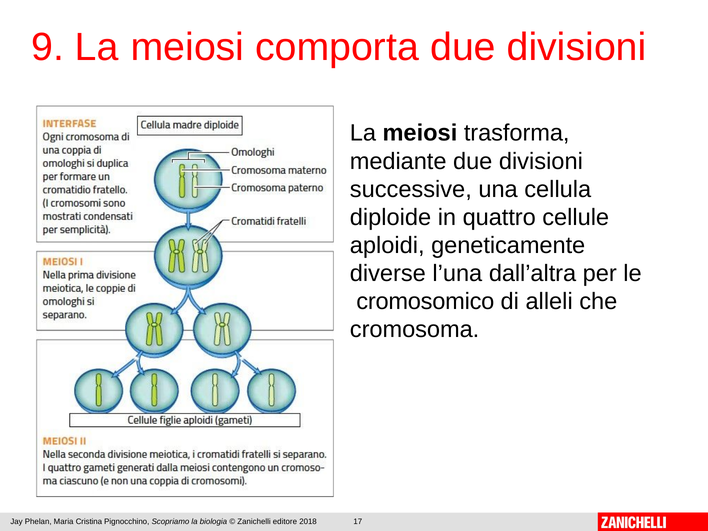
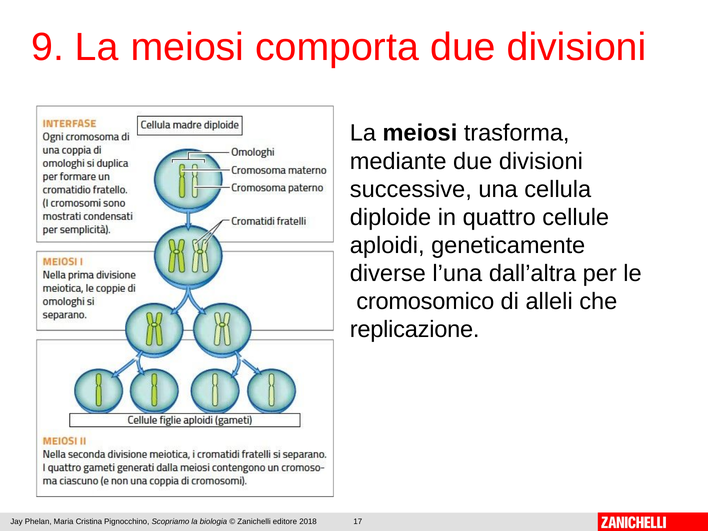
cromosoma: cromosoma -> replicazione (415, 329)
